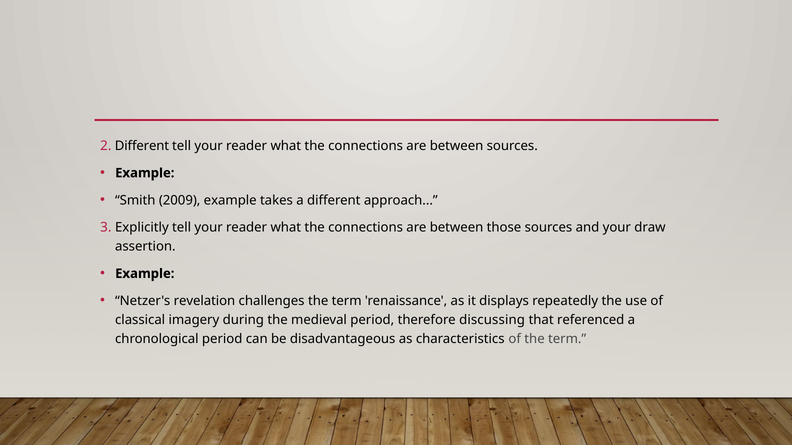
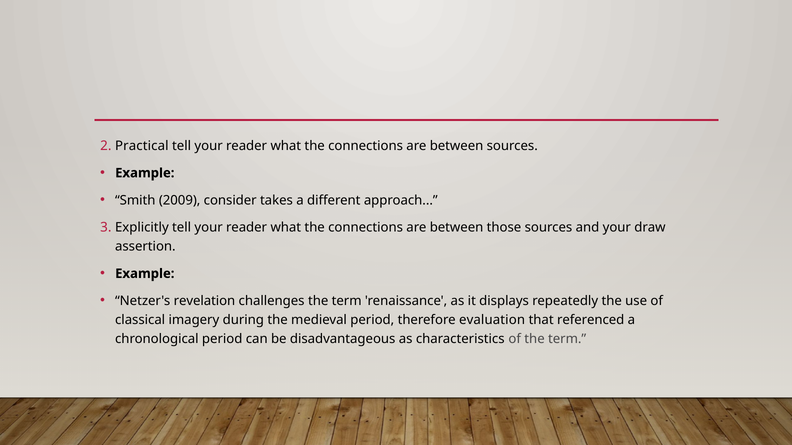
Different: Different -> Practical (142, 146)
2009 example: example -> consider (230, 200)
discussing: discussing -> evaluation (492, 320)
